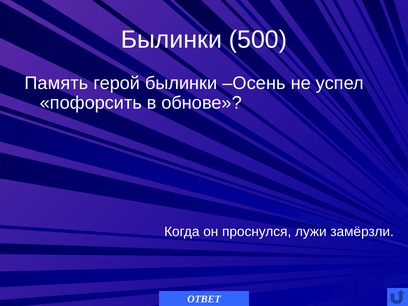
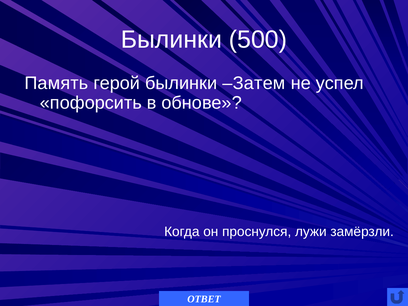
Осень: Осень -> Затем (254, 83)
